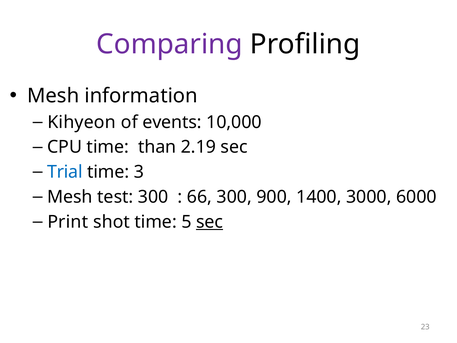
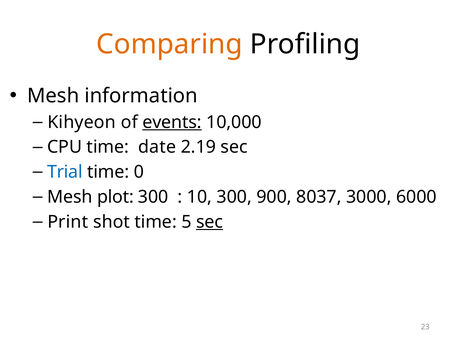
Comparing colour: purple -> orange (169, 44)
events underline: none -> present (172, 122)
than: than -> date (157, 147)
3: 3 -> 0 (139, 172)
test: test -> plot (115, 197)
66: 66 -> 10 (200, 197)
1400: 1400 -> 8037 (319, 197)
